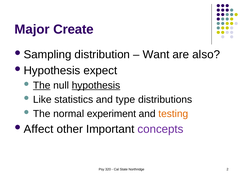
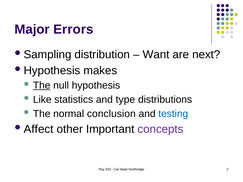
Create: Create -> Errors (73, 29)
also: also -> next (206, 55)
expect: expect -> makes (100, 71)
hypothesis underline: present -> none (96, 86)
experiment: experiment -> conclusion (111, 114)
testing colour: orange -> blue (173, 114)
